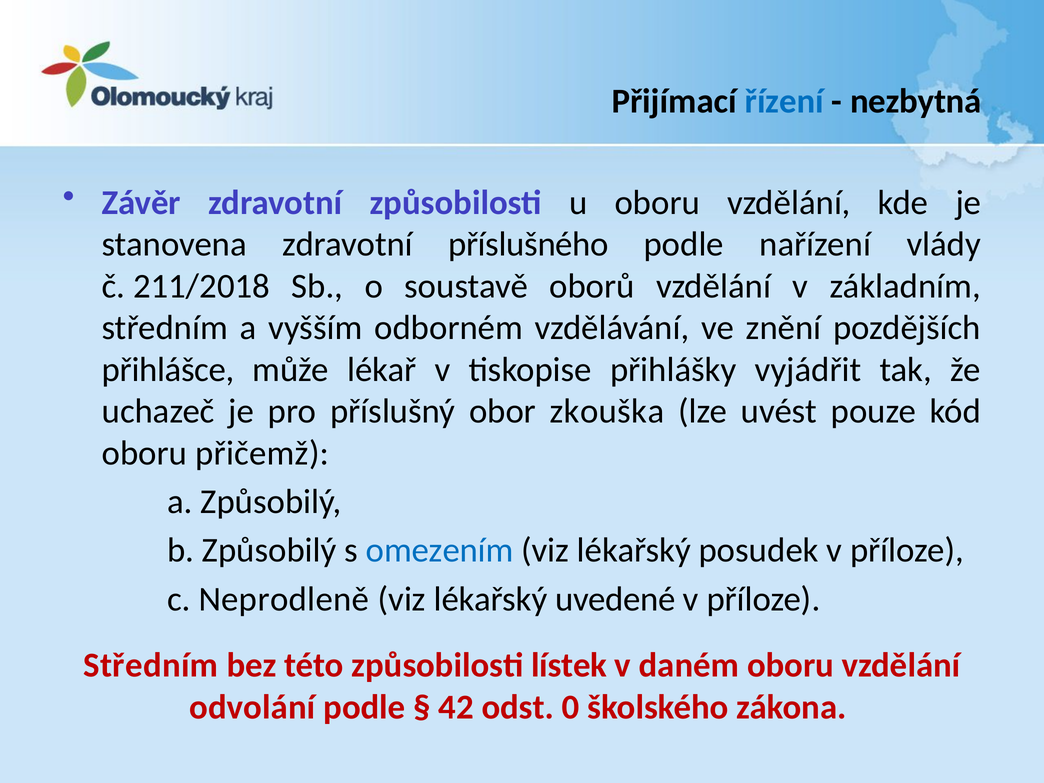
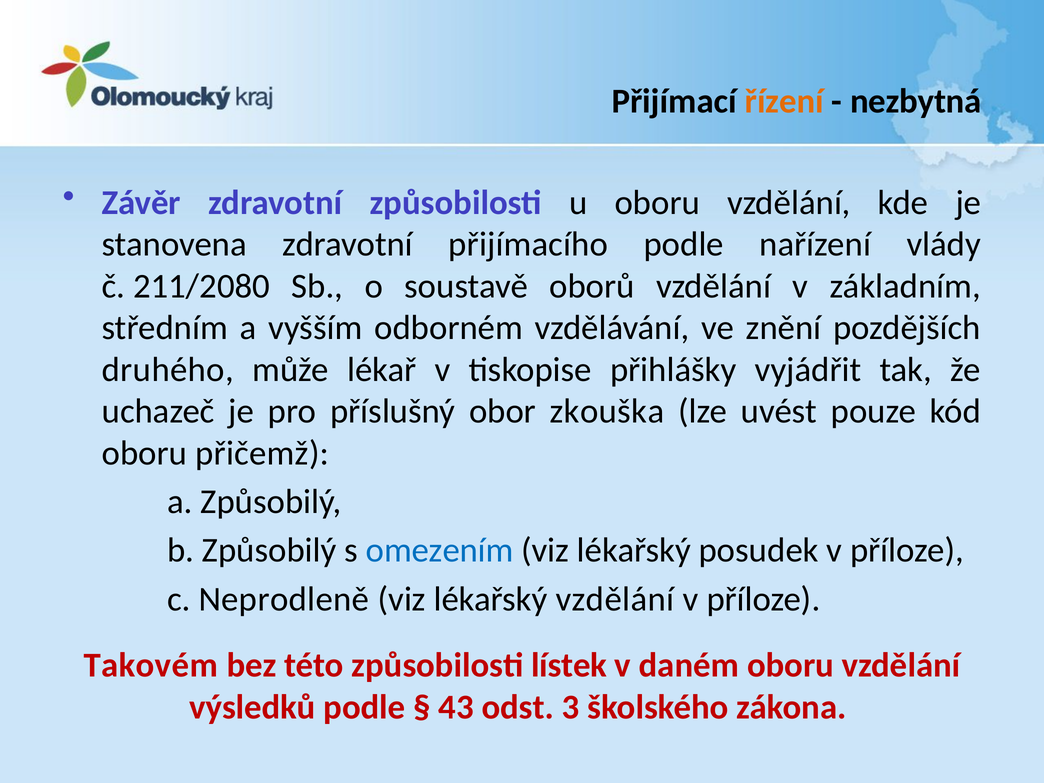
řízení colour: blue -> orange (784, 101)
příslušného: příslušného -> přijímacího (528, 244)
211/2018: 211/2018 -> 211/2080 (201, 286)
přihlášce: přihlášce -> druhého (168, 370)
lékařský uvedené: uvedené -> vzdělání (615, 599)
Středním: Středním -> Takovém (151, 665)
odvolání: odvolání -> výsledků (253, 707)
42: 42 -> 43 (456, 707)
0: 0 -> 3 (571, 707)
